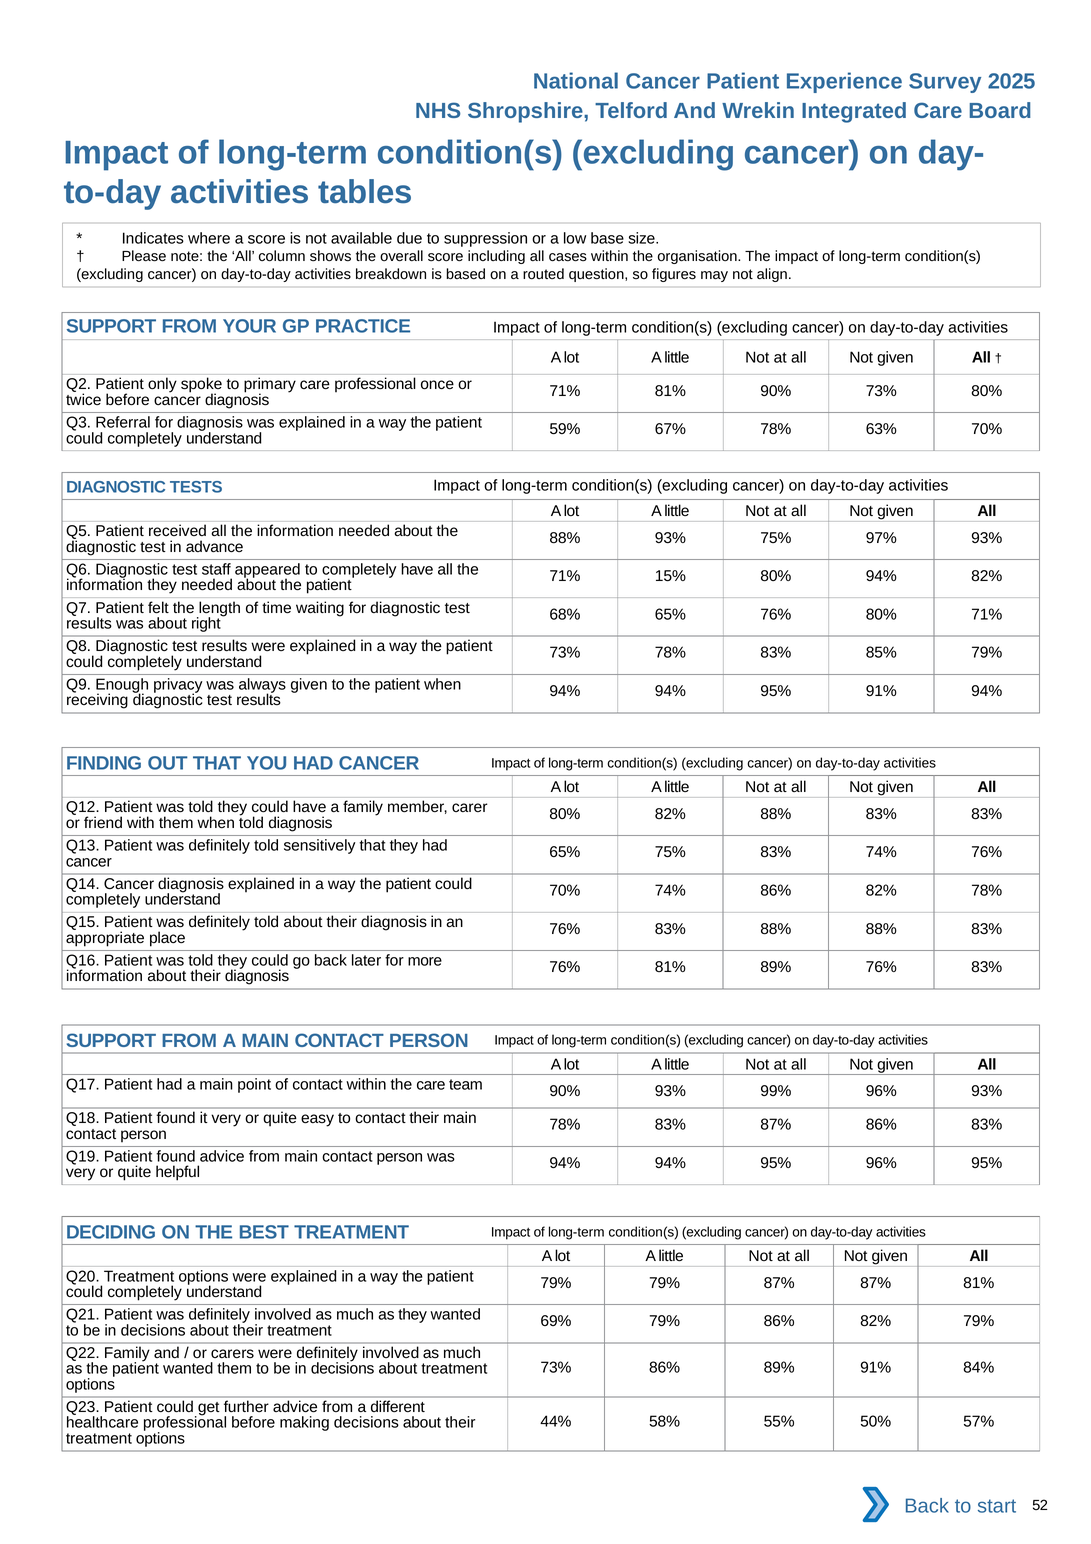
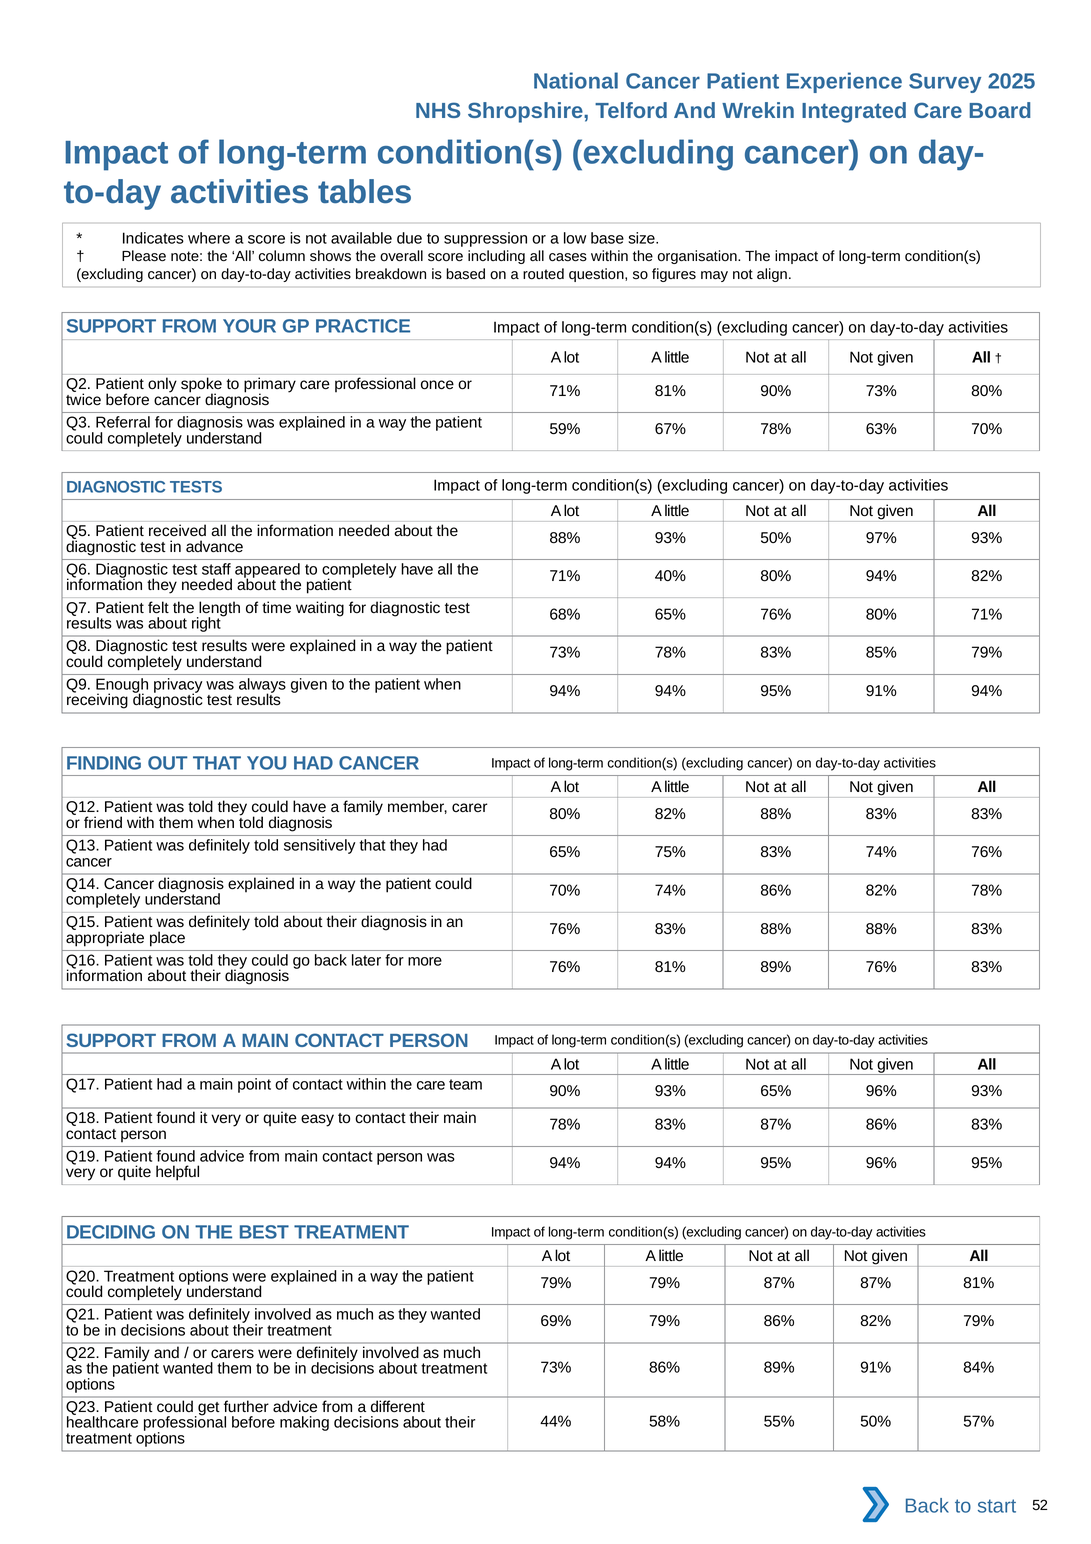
93% 75%: 75% -> 50% (776, 538)
15%: 15% -> 40% (670, 576)
93% 99%: 99% -> 65% (776, 1091)
